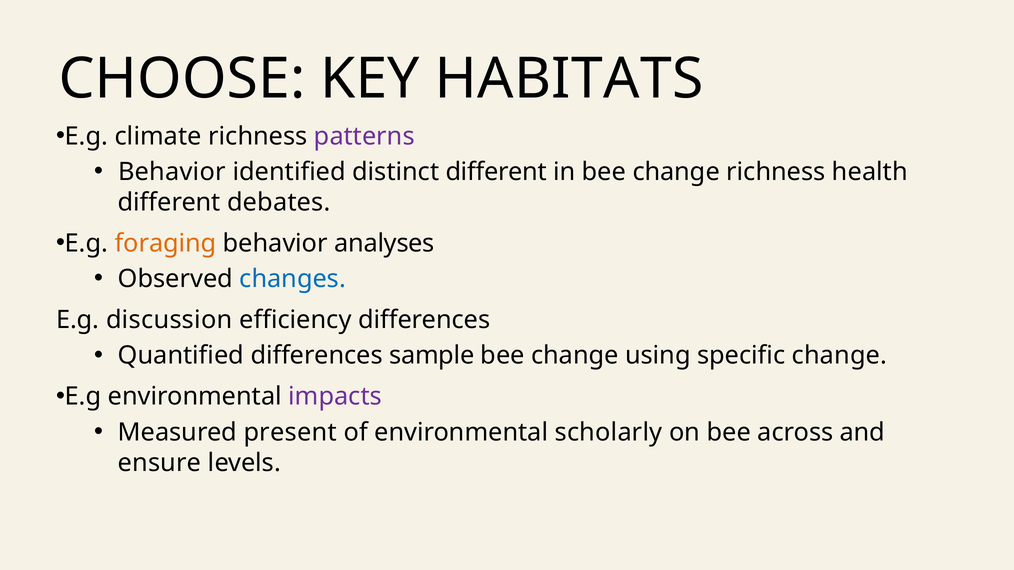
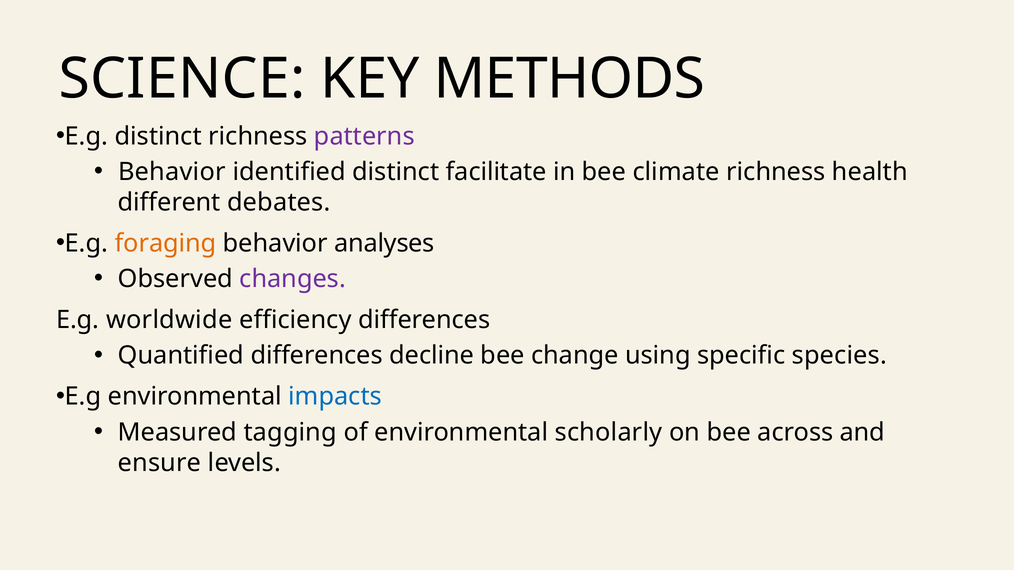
CHOOSE: CHOOSE -> SCIENCE (182, 79)
HABITATS: HABITATS -> METHODS (569, 79)
E.g climate: climate -> distinct (158, 136)
distinct different: different -> facilitate (496, 172)
in bee change: change -> climate (676, 172)
changes colour: blue -> purple (293, 279)
discussion: discussion -> worldwide (169, 320)
sample: sample -> decline (432, 356)
specific change: change -> species (839, 356)
impacts colour: purple -> blue (335, 397)
present: present -> tagging (290, 433)
